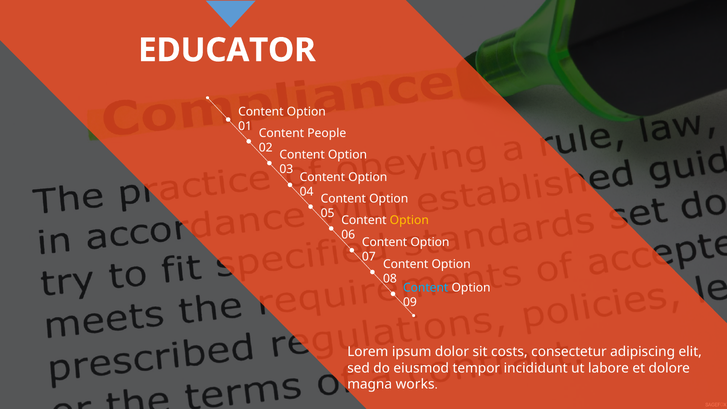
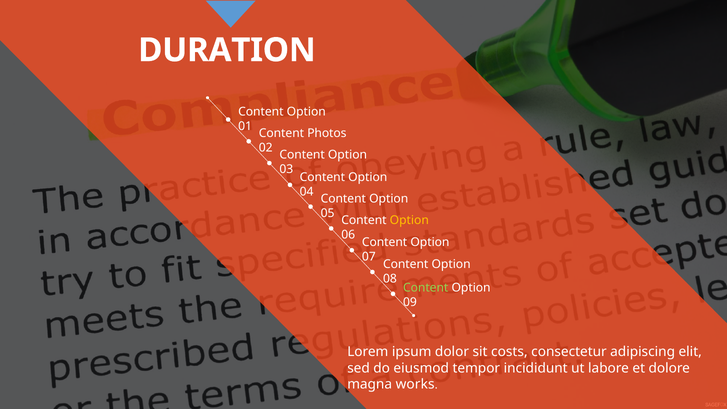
EDUCATOR: EDUCATOR -> DURATION (227, 50)
People: People -> Photos (327, 133)
Content colour: light blue -> light green (426, 287)
